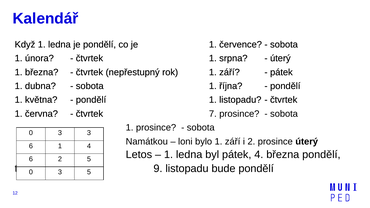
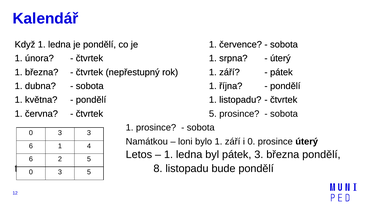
7: 7 -> 5 (213, 114)
i 2: 2 -> 0 (251, 142)
pátek 4: 4 -> 3 (259, 155)
9: 9 -> 8 (158, 169)
